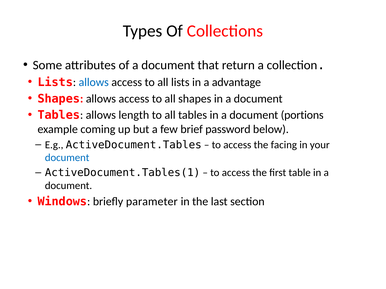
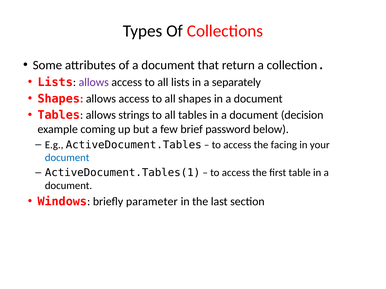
allows colour: blue -> purple (94, 82)
advantage: advantage -> separately (236, 82)
length: length -> strings (134, 115)
portions: portions -> decision (302, 115)
